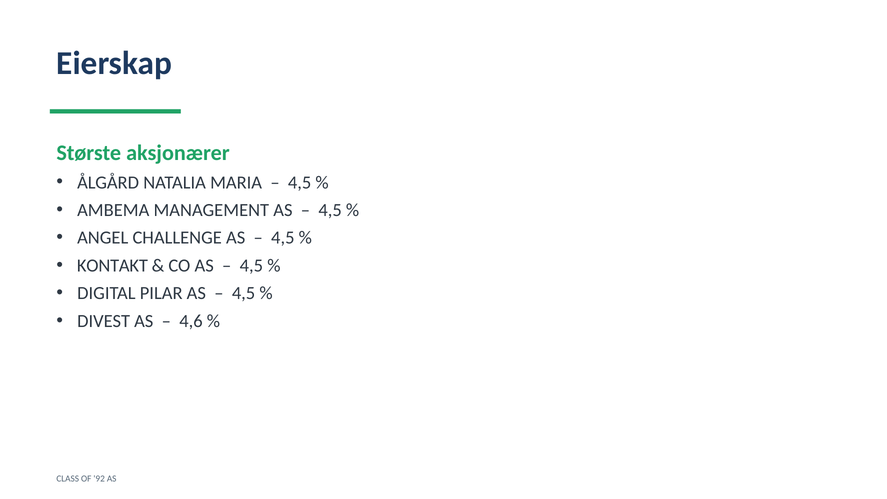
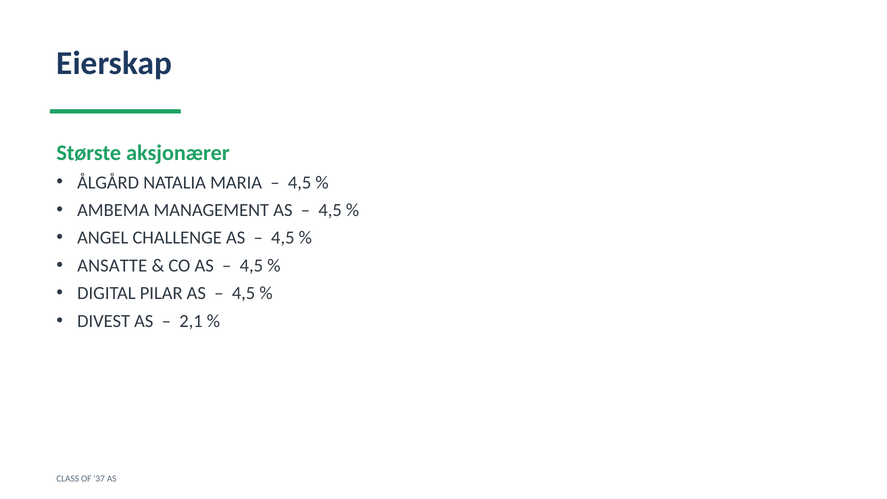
KONTAKT: KONTAKT -> ANSATTE (112, 266)
4,6: 4,6 -> 2,1 (191, 321)
92: 92 -> 37 (99, 479)
